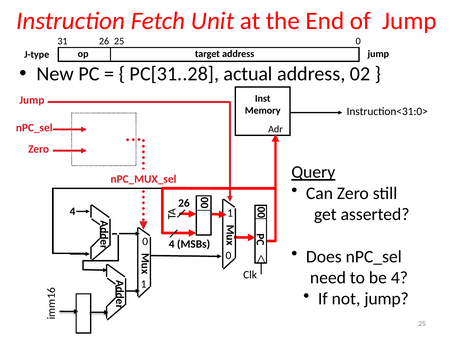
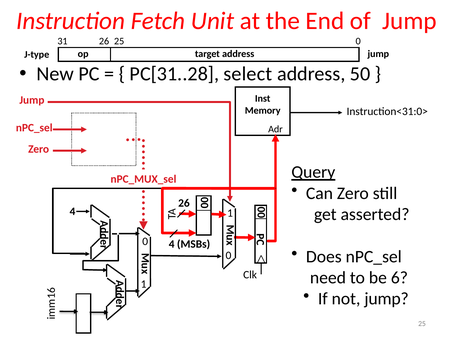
actual: actual -> select (248, 74)
02: 02 -> 50 (360, 74)
be 4: 4 -> 6 (399, 278)
